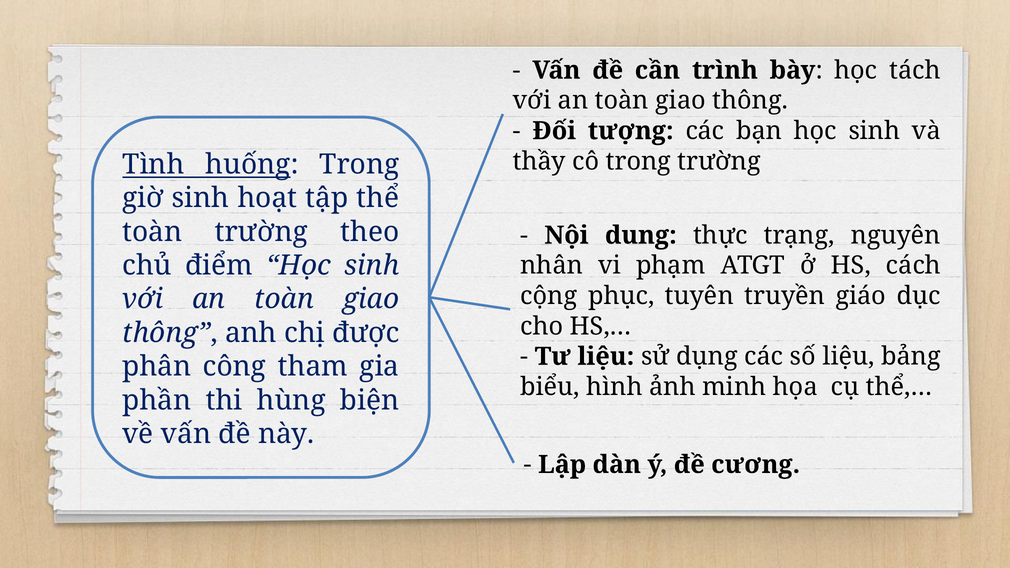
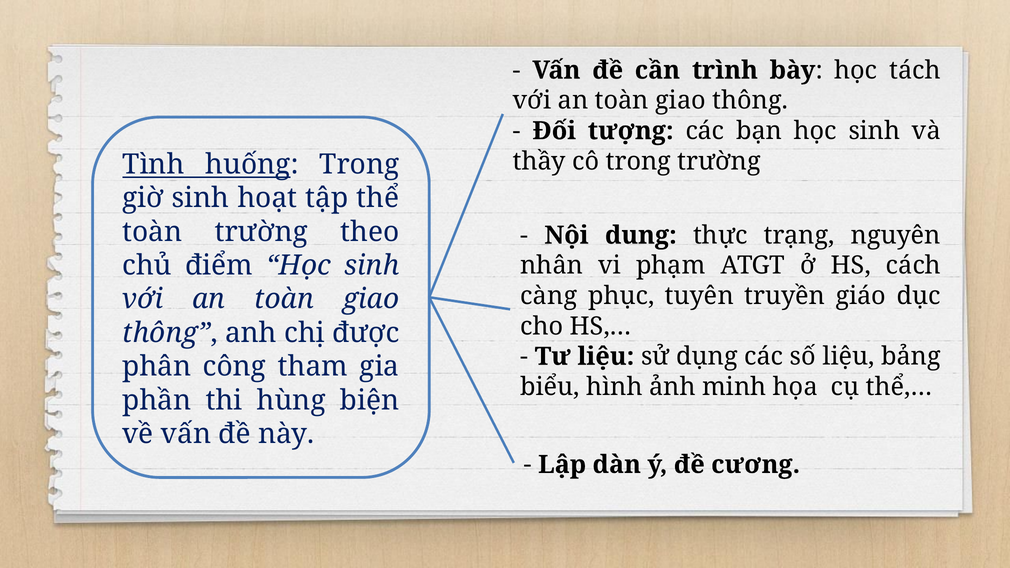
cộng: cộng -> càng (549, 296)
